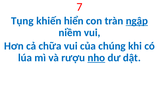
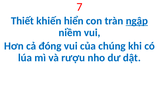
Tụng: Tụng -> Thiết (22, 21)
chữa: chữa -> đóng (50, 46)
nho underline: present -> none (96, 58)
